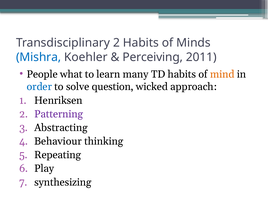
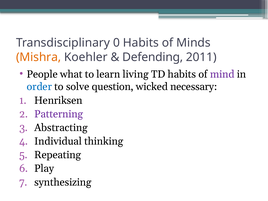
Transdisciplinary 2: 2 -> 0 (116, 43)
Mishra colour: blue -> orange (39, 57)
Perceiving: Perceiving -> Defending (153, 57)
many: many -> living (136, 74)
mind colour: orange -> purple (222, 74)
approach: approach -> necessary (194, 87)
Behaviour: Behaviour -> Individual (58, 141)
